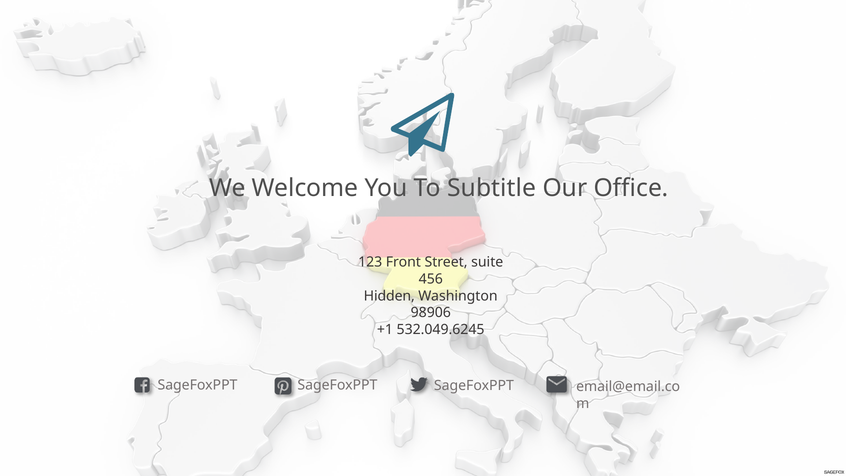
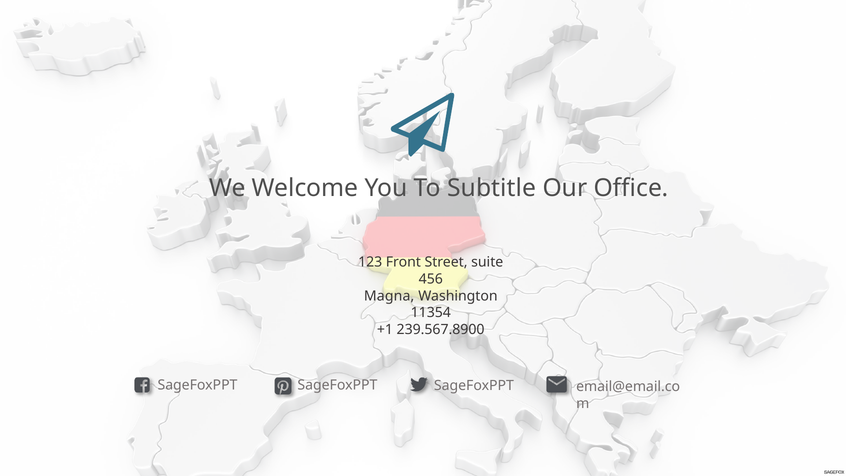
Hidden: Hidden -> Magna (389, 296)
98906: 98906 -> 11354 (431, 313)
532.049.6245: 532.049.6245 -> 239.567.8900 (441, 330)
